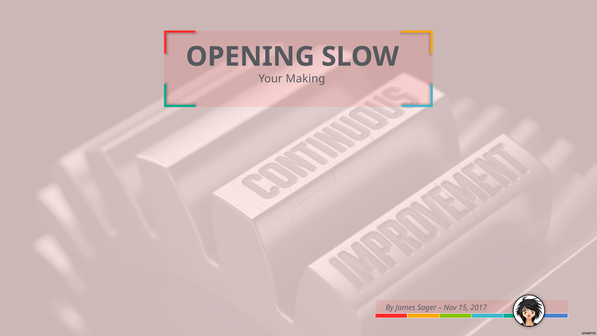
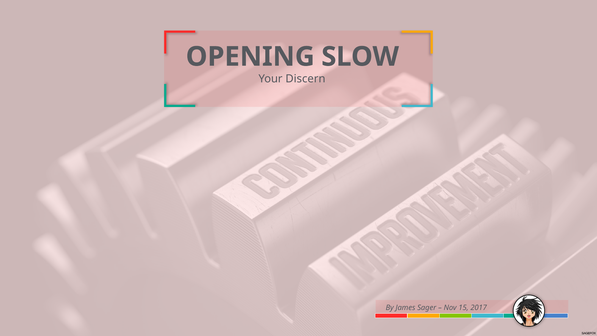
Making: Making -> Discern (305, 79)
